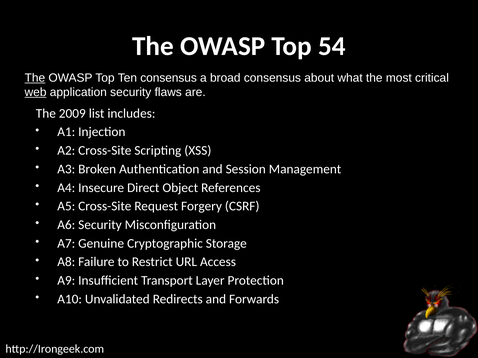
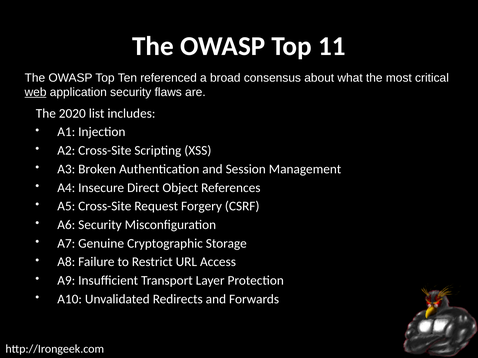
54: 54 -> 11 (332, 46)
The underline: present -> none (35, 78)
Ten consensus: consensus -> referenced (169, 78)
2009: 2009 -> 2020 (72, 114)
